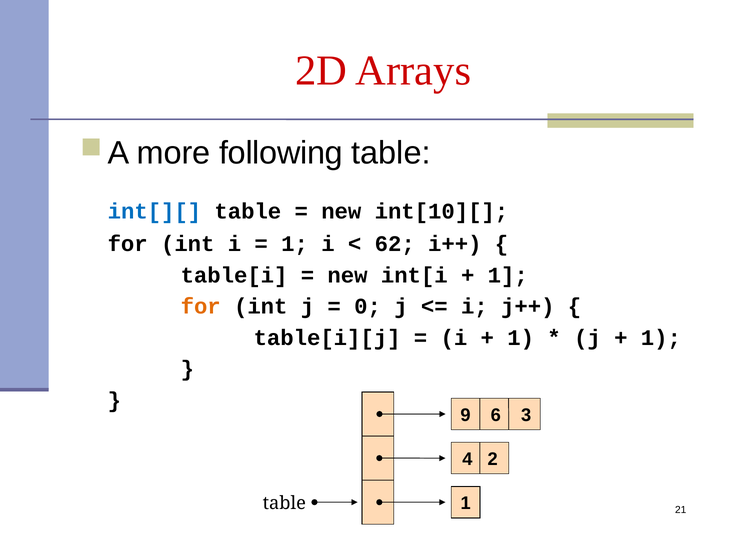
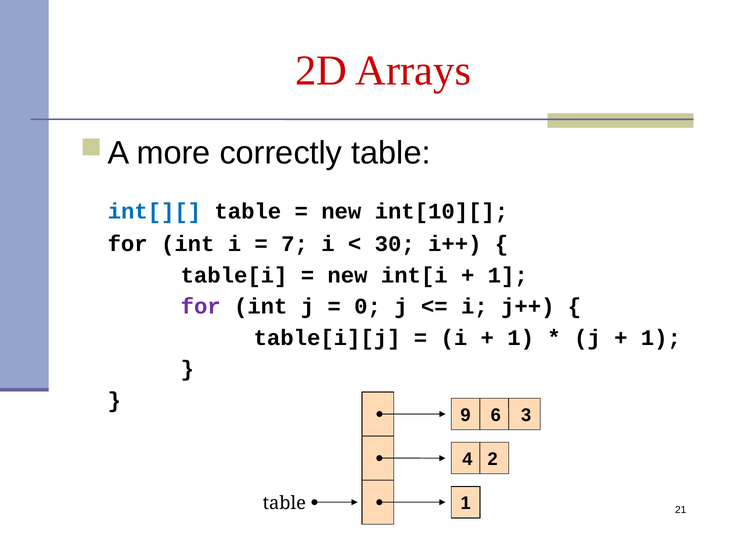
following: following -> correctly (281, 153)
1: 1 -> 7 (295, 244)
62: 62 -> 30 (395, 244)
for colour: orange -> purple (201, 306)
